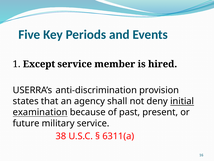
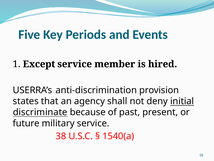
examination: examination -> discriminate (40, 112)
6311(a: 6311(a -> 1540(a (118, 136)
